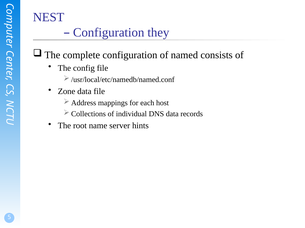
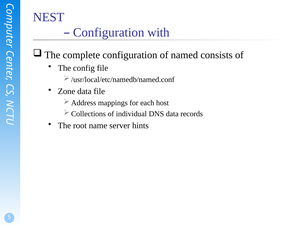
they: they -> with (158, 32)
